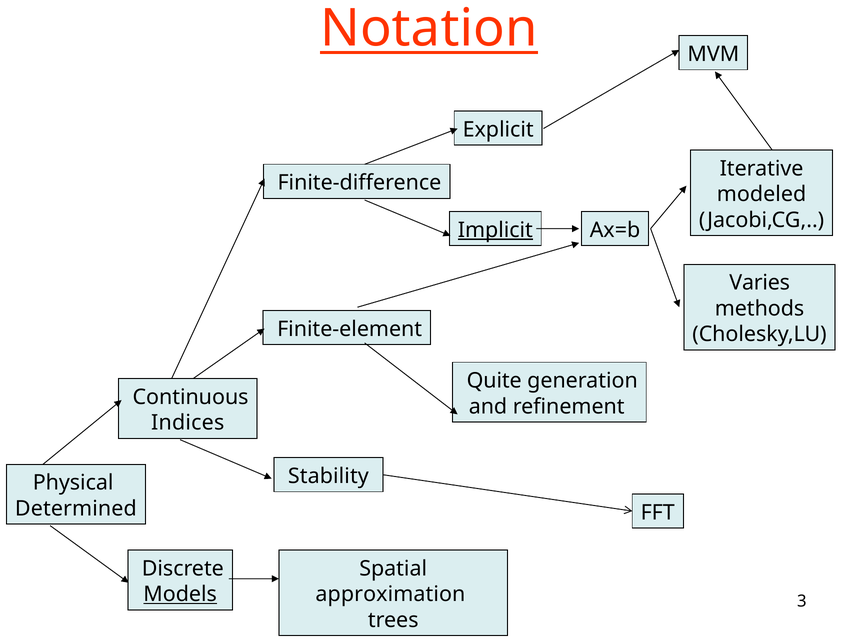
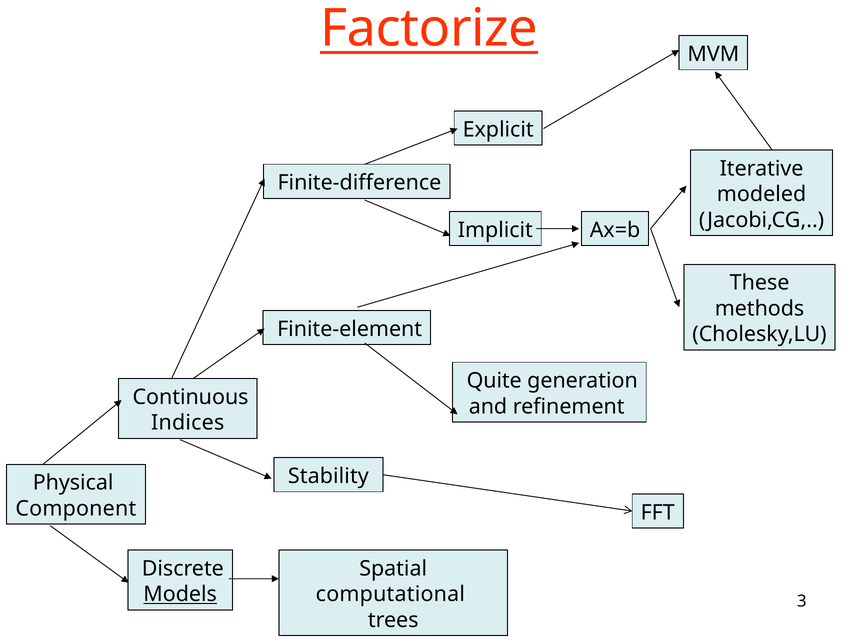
Notation: Notation -> Factorize (429, 29)
Implicit underline: present -> none (495, 230)
Varies: Varies -> These (760, 283)
Determined: Determined -> Component (76, 509)
approximation: approximation -> computational (390, 595)
